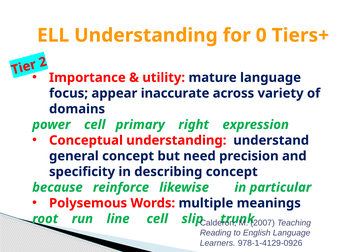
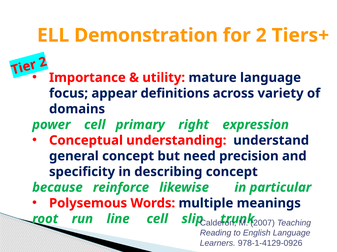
ELL Understanding: Understanding -> Demonstration (146, 35)
for 0: 0 -> 2 (261, 35)
inaccurate: inaccurate -> definitions (175, 94)
